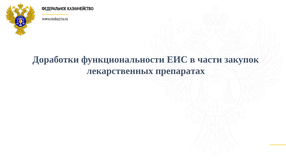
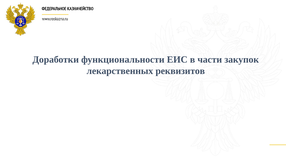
препаратах: препаратах -> реквизитов (180, 71)
